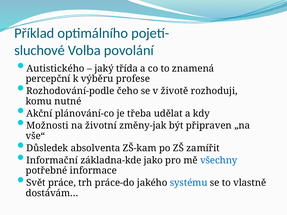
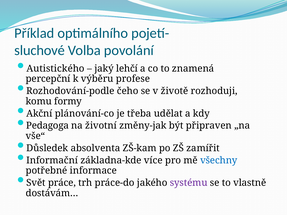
třída: třída -> lehčí (127, 69)
nutné: nutné -> formy (68, 101)
Možnosti: Možnosti -> Pedagoga (48, 126)
jako: jako -> více (153, 160)
systému colour: blue -> purple (189, 183)
